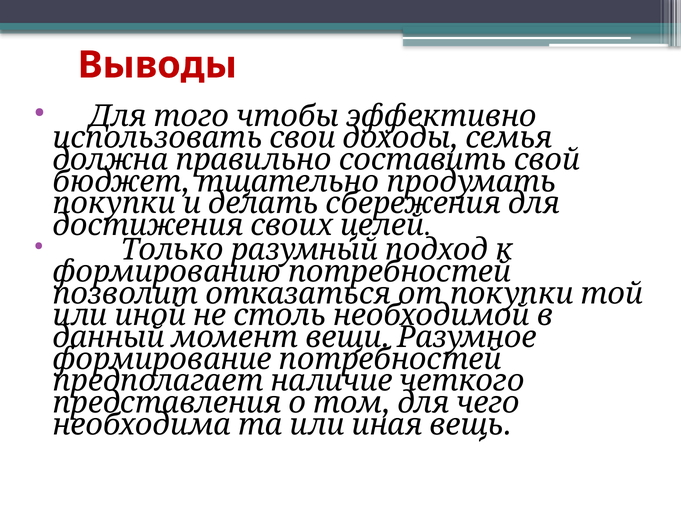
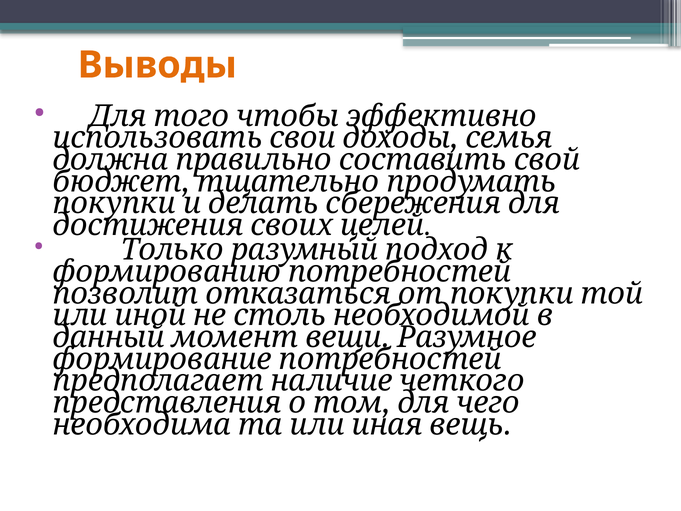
Выводы colour: red -> orange (157, 65)
